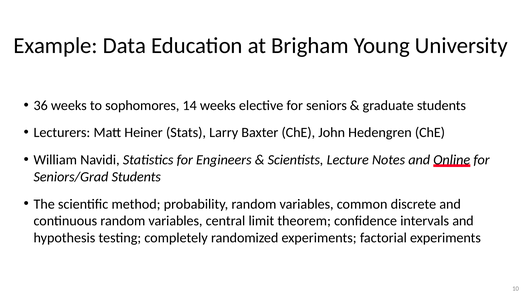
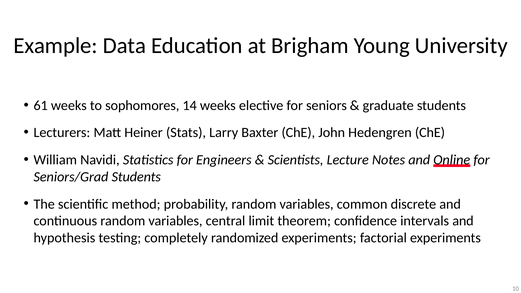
36: 36 -> 61 (41, 106)
